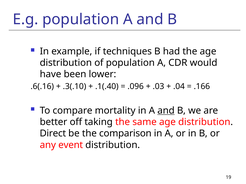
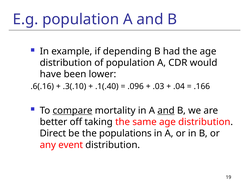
techniques: techniques -> depending (127, 51)
compare underline: none -> present (73, 111)
comparison: comparison -> populations (125, 134)
